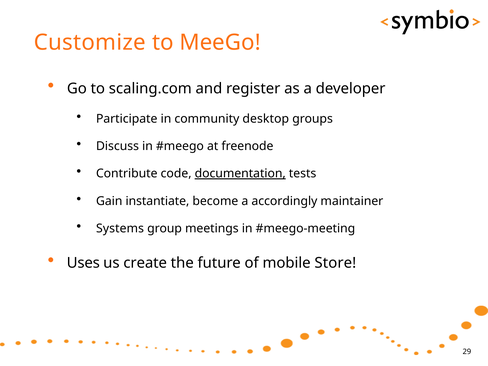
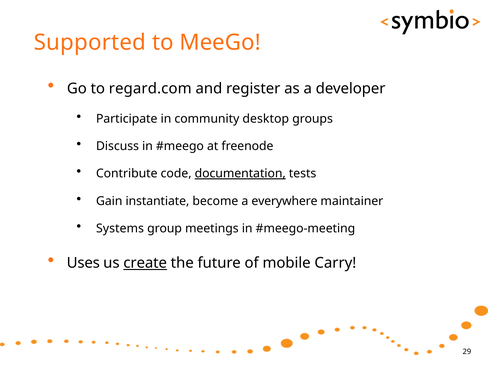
Customize: Customize -> Supported (90, 42)
scaling.com: scaling.com -> regard.com (150, 88)
accordingly: accordingly -> everywhere (284, 201)
create underline: none -> present (145, 263)
Store: Store -> Carry (335, 263)
